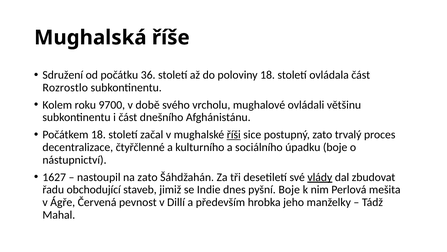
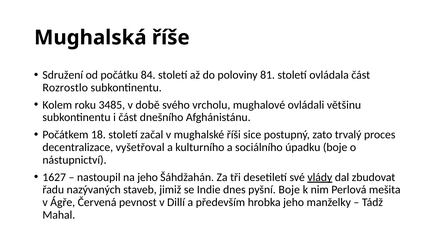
36: 36 -> 84 (148, 75)
poloviny 18: 18 -> 81 (268, 75)
9700: 9700 -> 3485 (112, 105)
říši underline: present -> none (234, 134)
čtyřčlenné: čtyřčlenné -> vyšetřoval (140, 147)
na zato: zato -> jeho (148, 177)
obchodující: obchodující -> nazývaných (94, 189)
